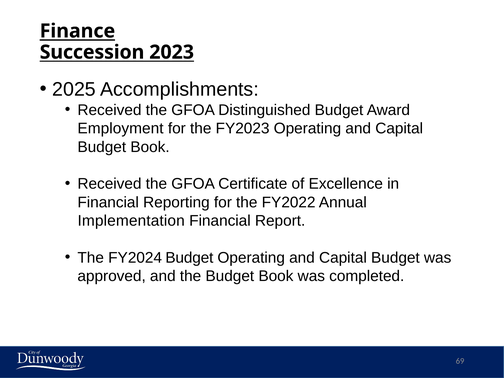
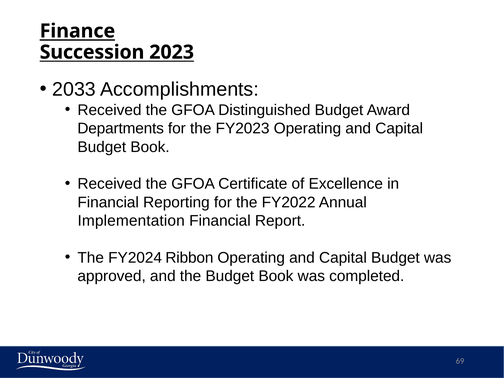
2025: 2025 -> 2033 (74, 89)
Employment: Employment -> Departments (121, 129)
FY2024 Budget: Budget -> Ribbon (189, 258)
